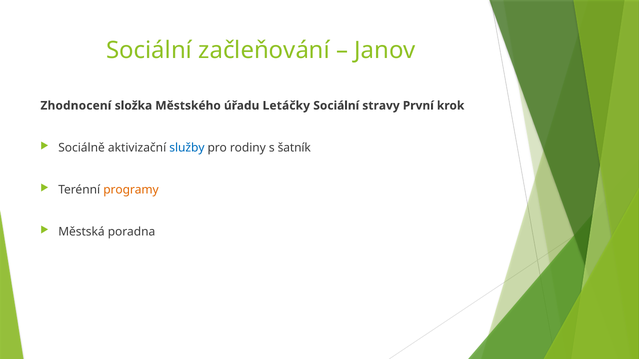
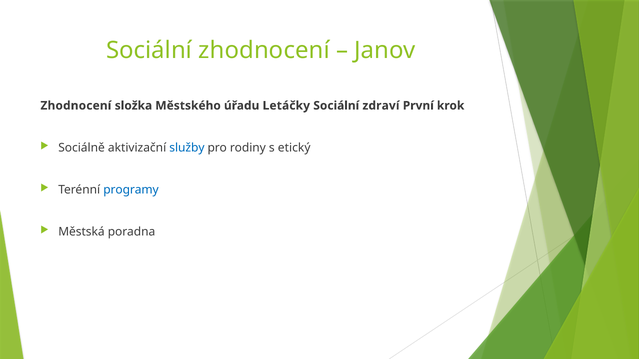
Sociální začleňování: začleňování -> zhodnocení (264, 50)
stravy: stravy -> zdraví (381, 106)
šatník: šatník -> etický (294, 148)
programy colour: orange -> blue (131, 190)
